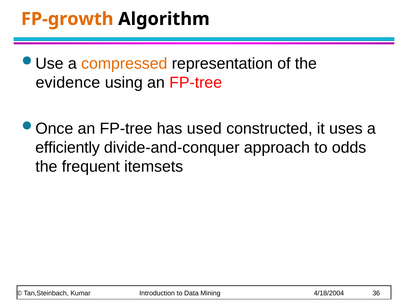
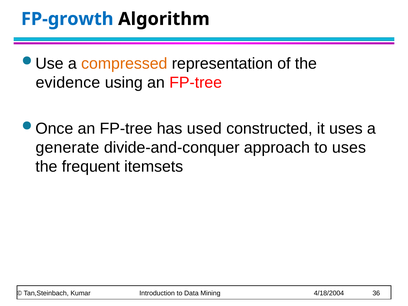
FP-growth colour: orange -> blue (67, 19)
efficiently: efficiently -> generate (67, 148)
to odds: odds -> uses (349, 148)
